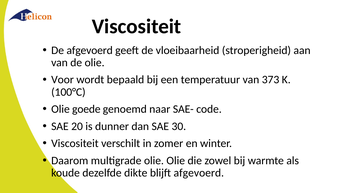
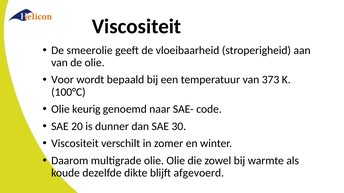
De afgevoerd: afgevoerd -> smeerolie (90, 50)
goede: goede -> keurig (86, 109)
